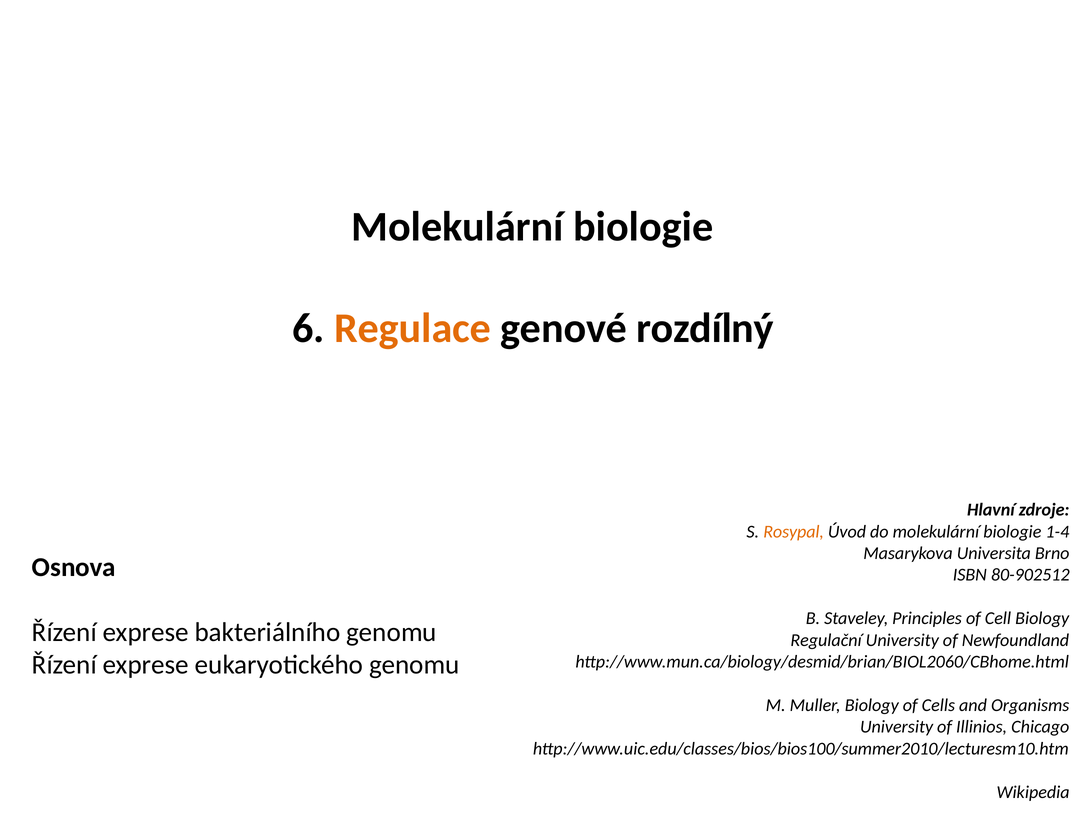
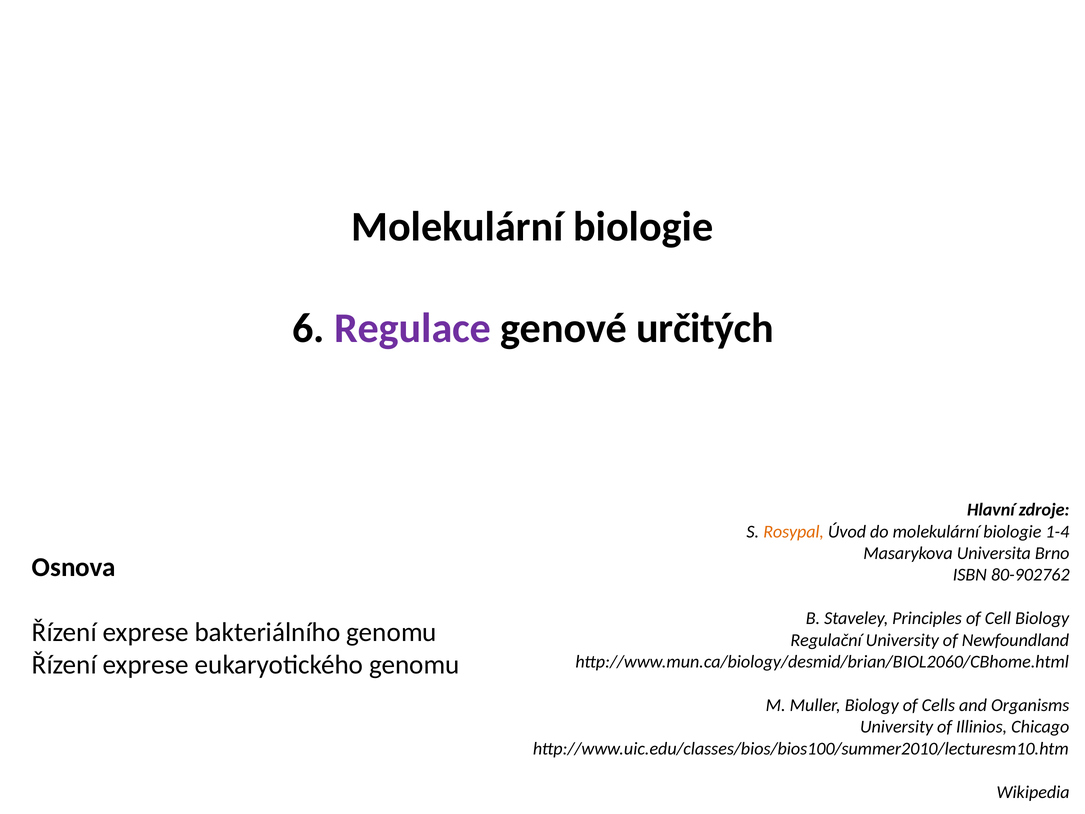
Regulace colour: orange -> purple (413, 328)
rozdílný: rozdílný -> určitých (705, 328)
80-902512: 80-902512 -> 80-902762 (1030, 575)
